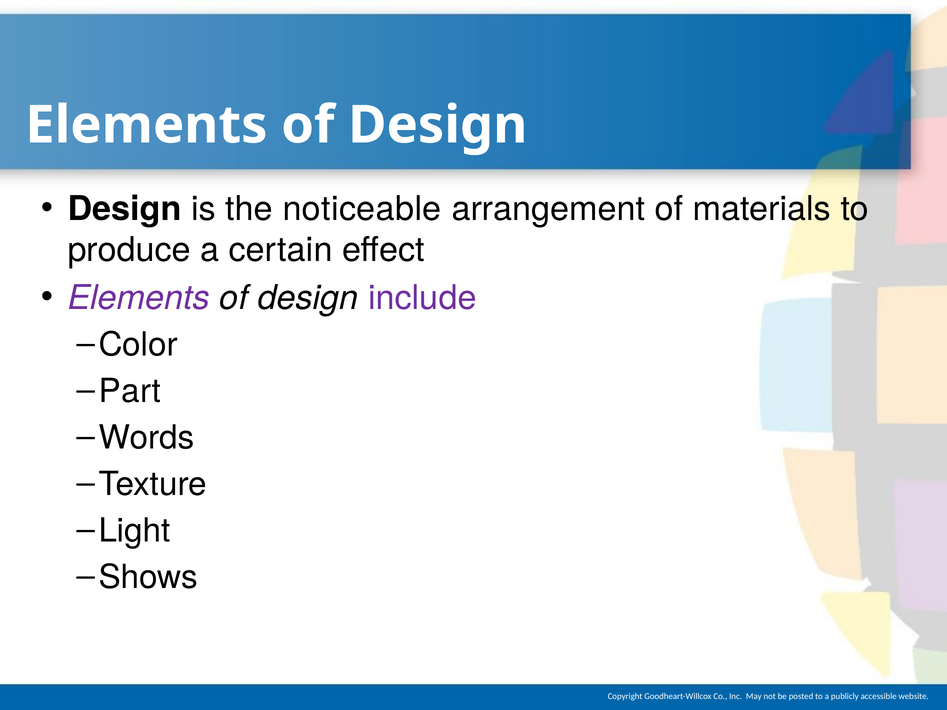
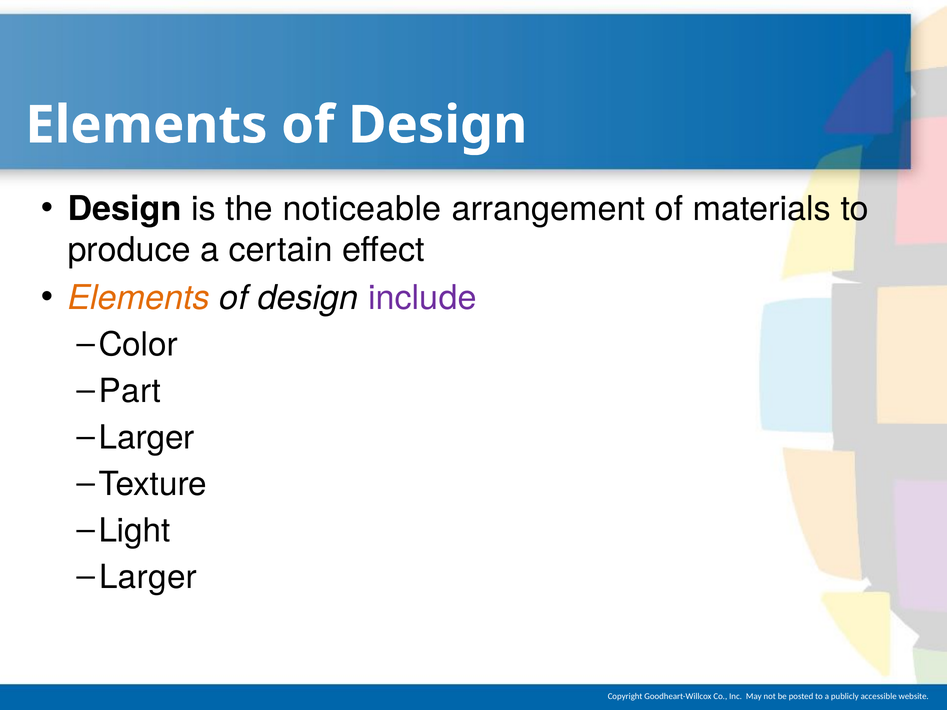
Elements colour: purple -> orange (139, 298)
Words: Words -> Larger (147, 438)
Shows: Shows -> Larger (148, 577)
